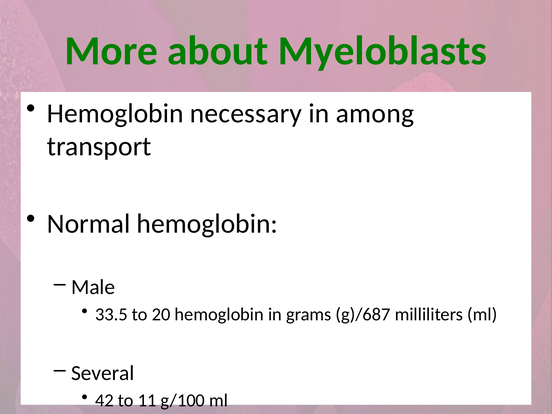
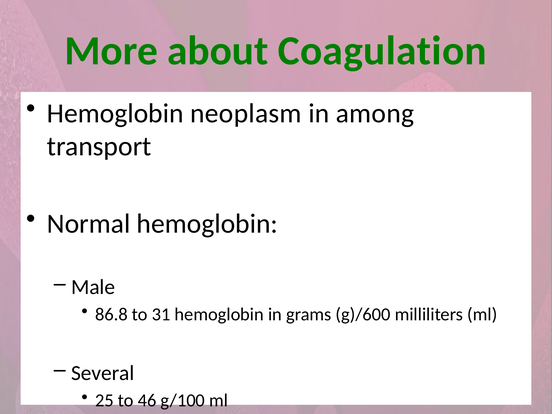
Myeloblasts: Myeloblasts -> Coagulation (382, 51)
necessary: necessary -> neoplasm (246, 113)
33.5: 33.5 -> 86.8 (112, 314)
20: 20 -> 31 (161, 314)
g)/687: g)/687 -> g)/600 (363, 314)
42: 42 -> 25 (105, 400)
11: 11 -> 46 (147, 400)
